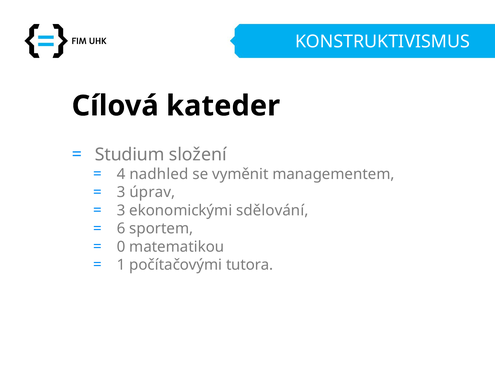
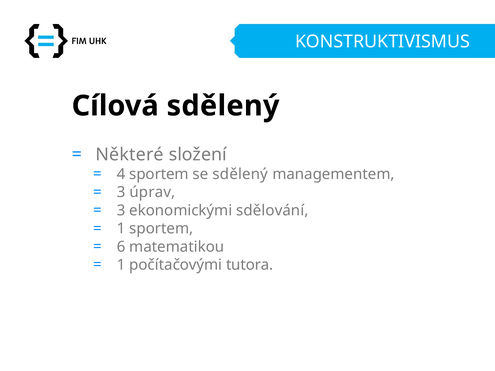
Cílová kateder: kateder -> sdělený (223, 106)
Studium: Studium -> Některé (130, 155)
4 nadhled: nadhled -> sportem (159, 174)
se vyměnit: vyměnit -> sdělený (240, 174)
6: 6 -> 1 (121, 229)
0: 0 -> 6 (121, 247)
